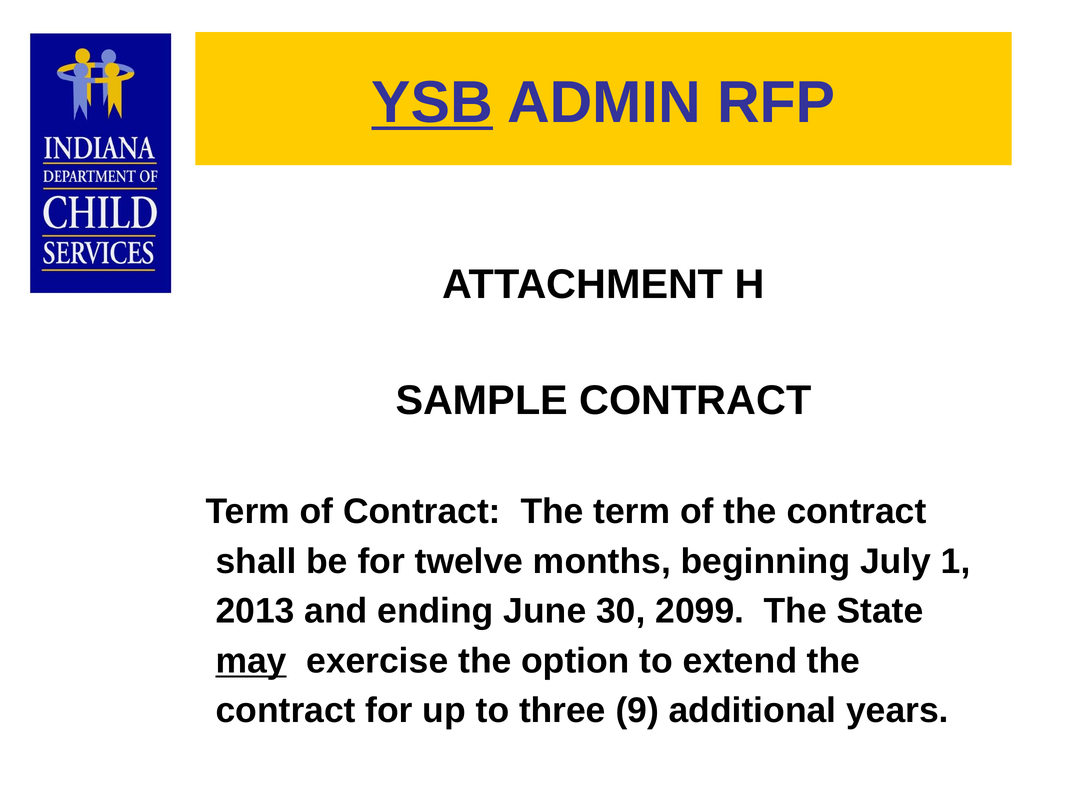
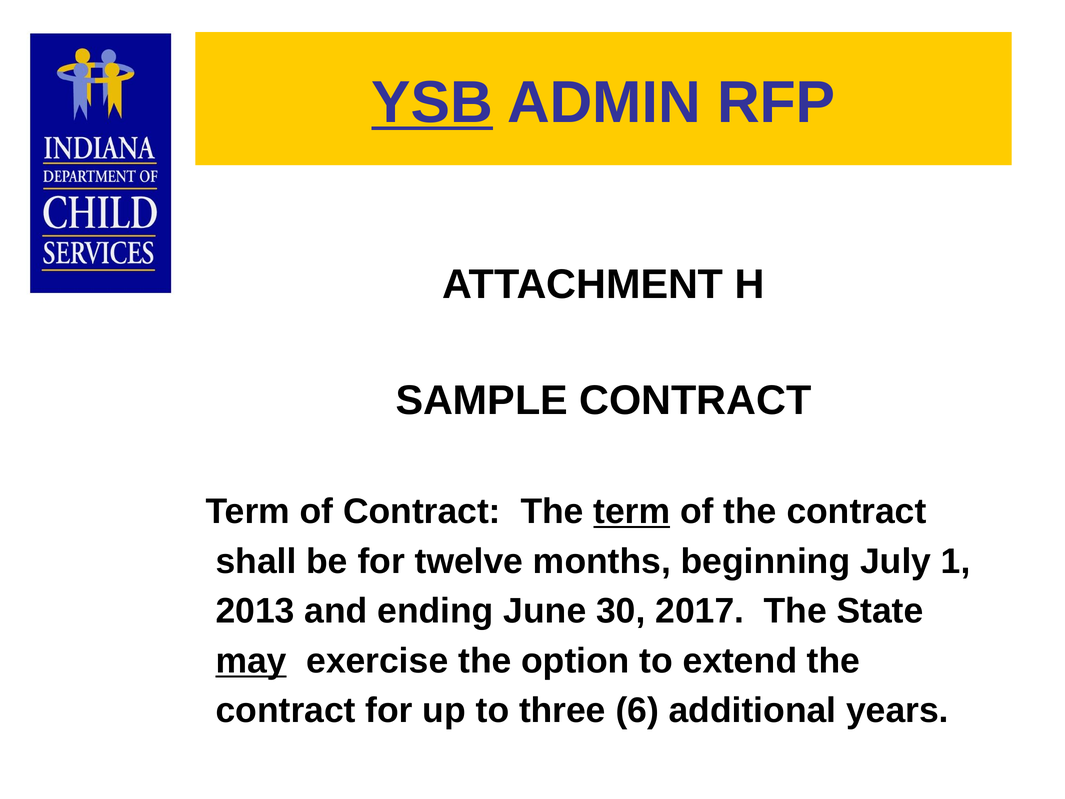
term underline: none -> present (632, 512)
2099: 2099 -> 2017 (700, 611)
9: 9 -> 6 (637, 710)
